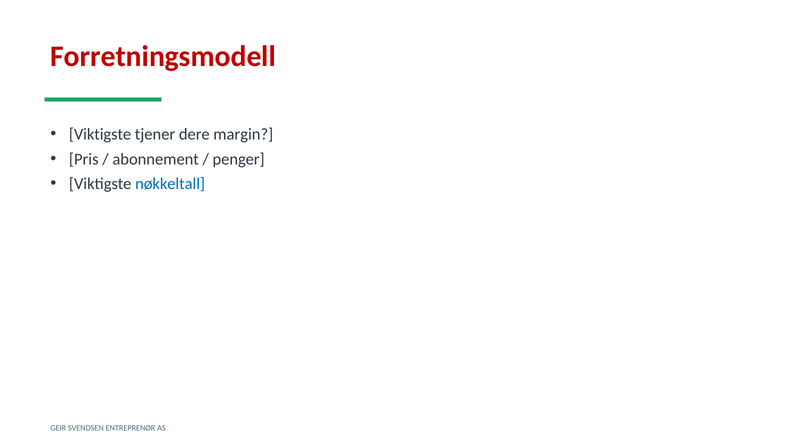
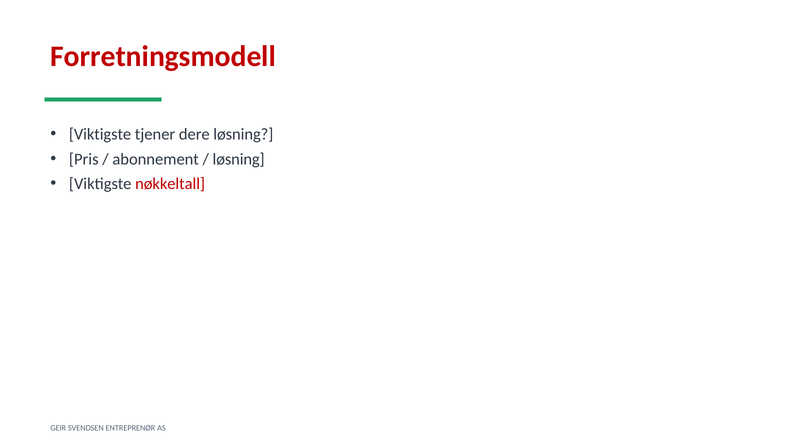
dere margin: margin -> løsning (243, 134)
penger: penger -> løsning (239, 159)
nøkkeltall colour: blue -> red (170, 184)
